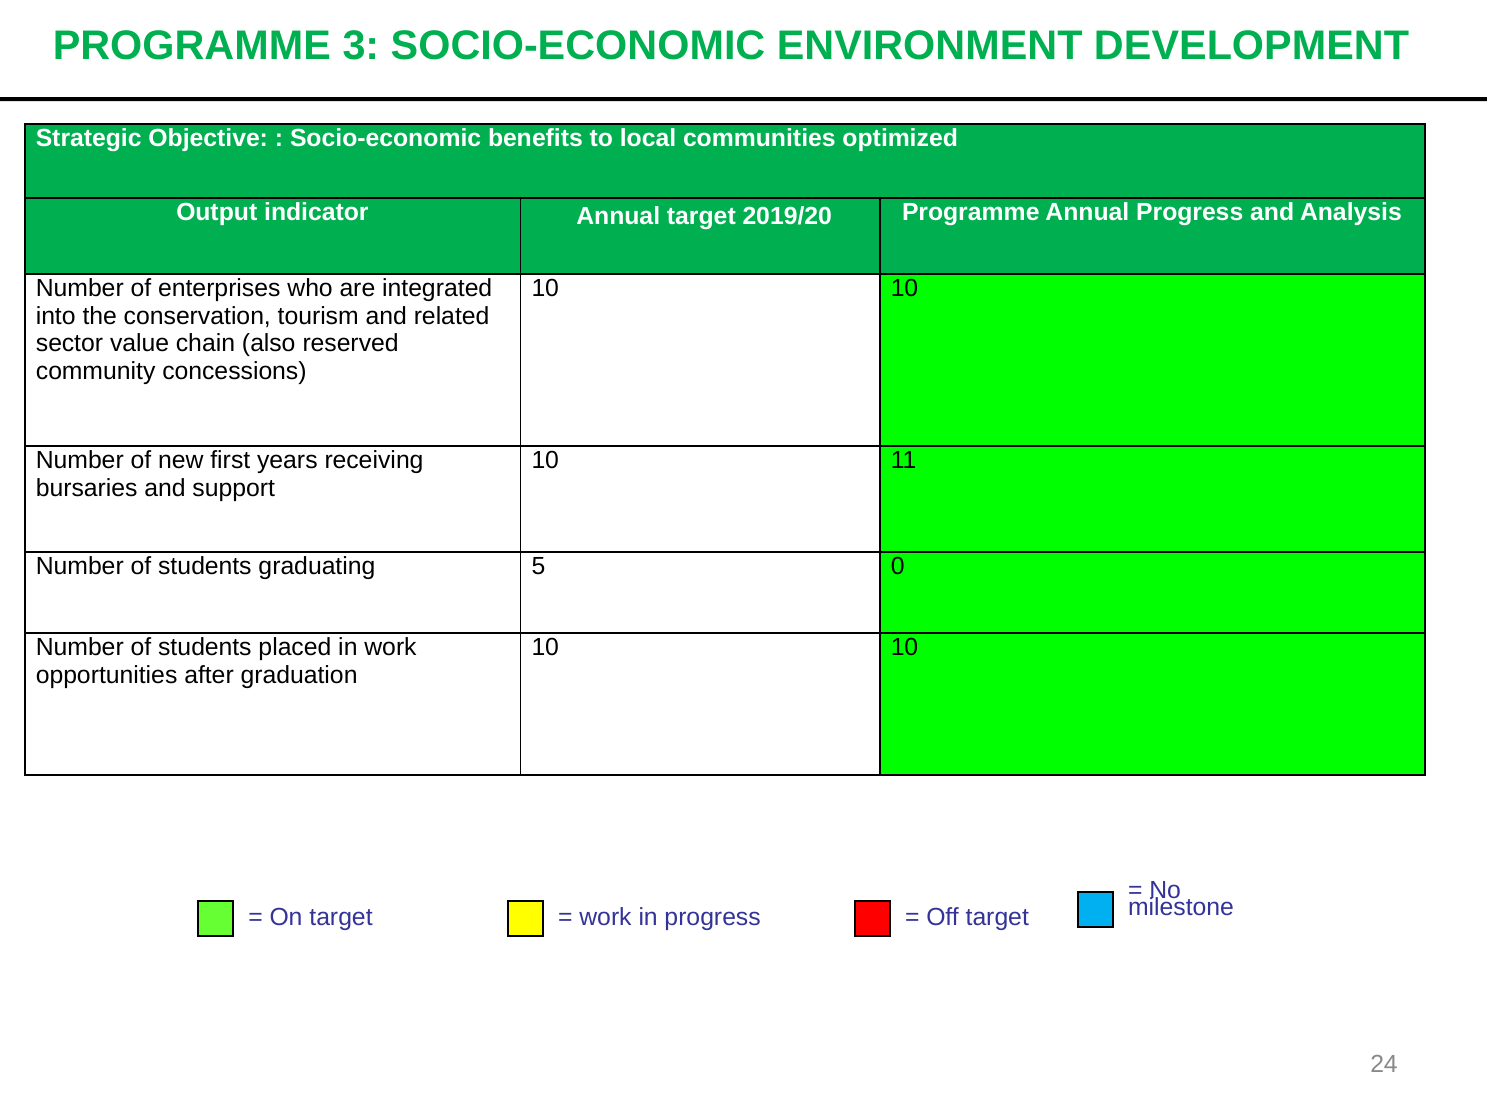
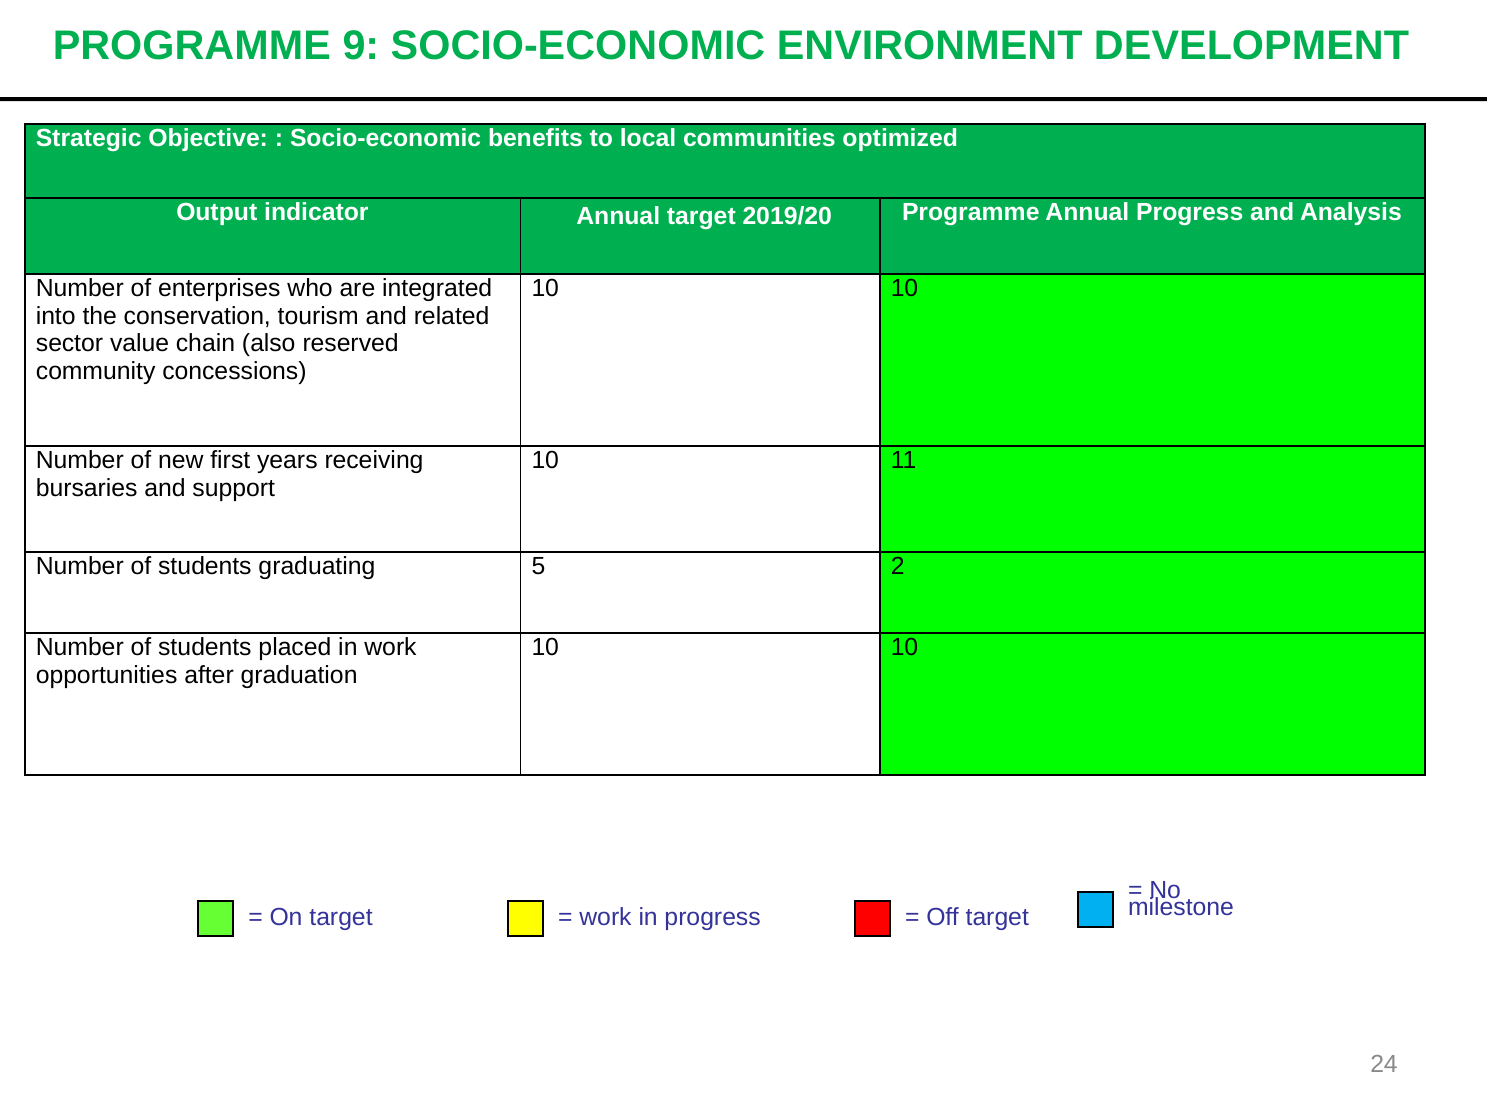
3: 3 -> 9 (361, 46)
0: 0 -> 2 (898, 567)
